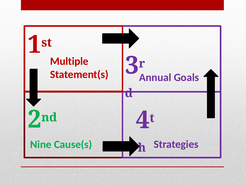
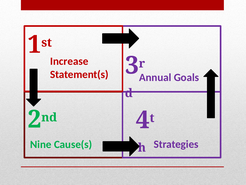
Multiple: Multiple -> Increase (69, 61)
